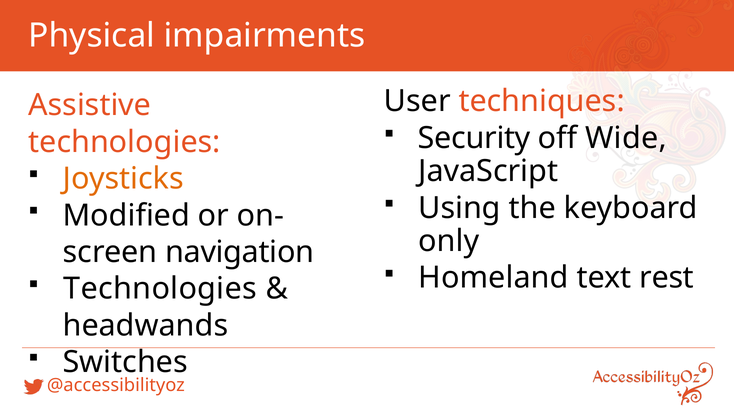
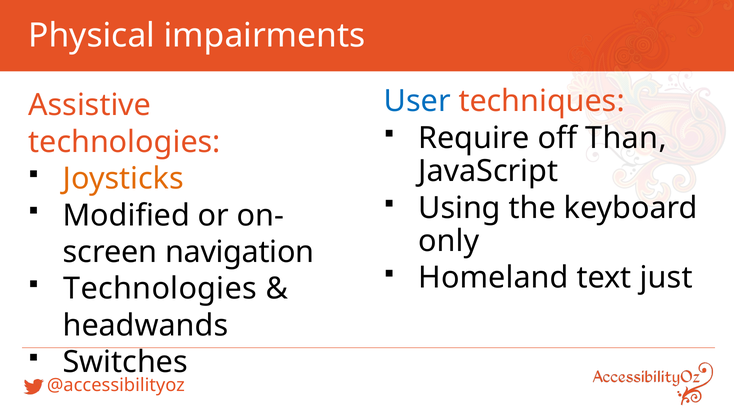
User colour: black -> blue (417, 101)
Security: Security -> Require (474, 138)
Wide: Wide -> Than (626, 138)
rest: rest -> just (666, 278)
